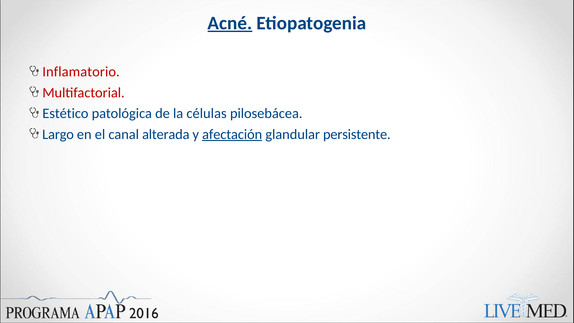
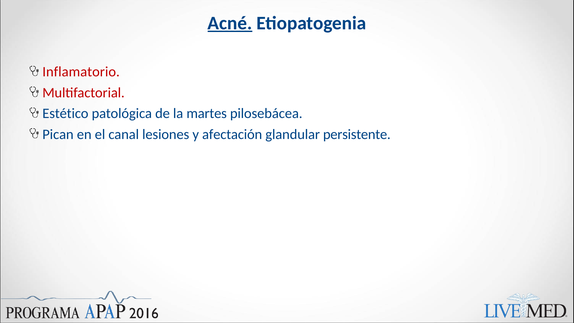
células: células -> martes (207, 113)
Largo: Largo -> Pican (58, 134)
alterada: alterada -> lesiones (166, 134)
afectación underline: present -> none (232, 134)
